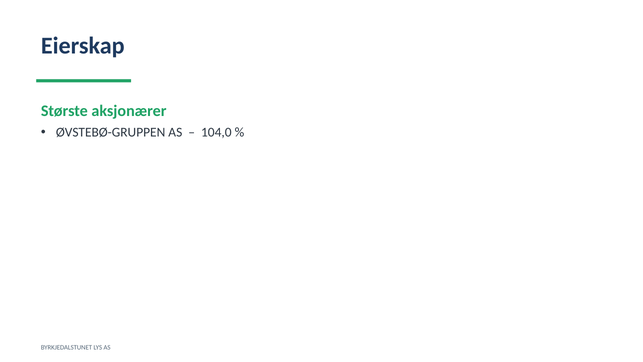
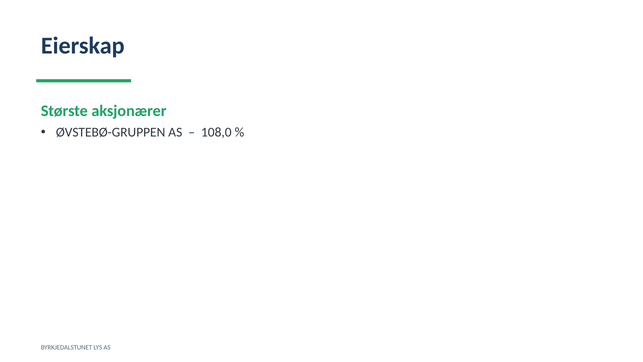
104,0: 104,0 -> 108,0 (216, 132)
